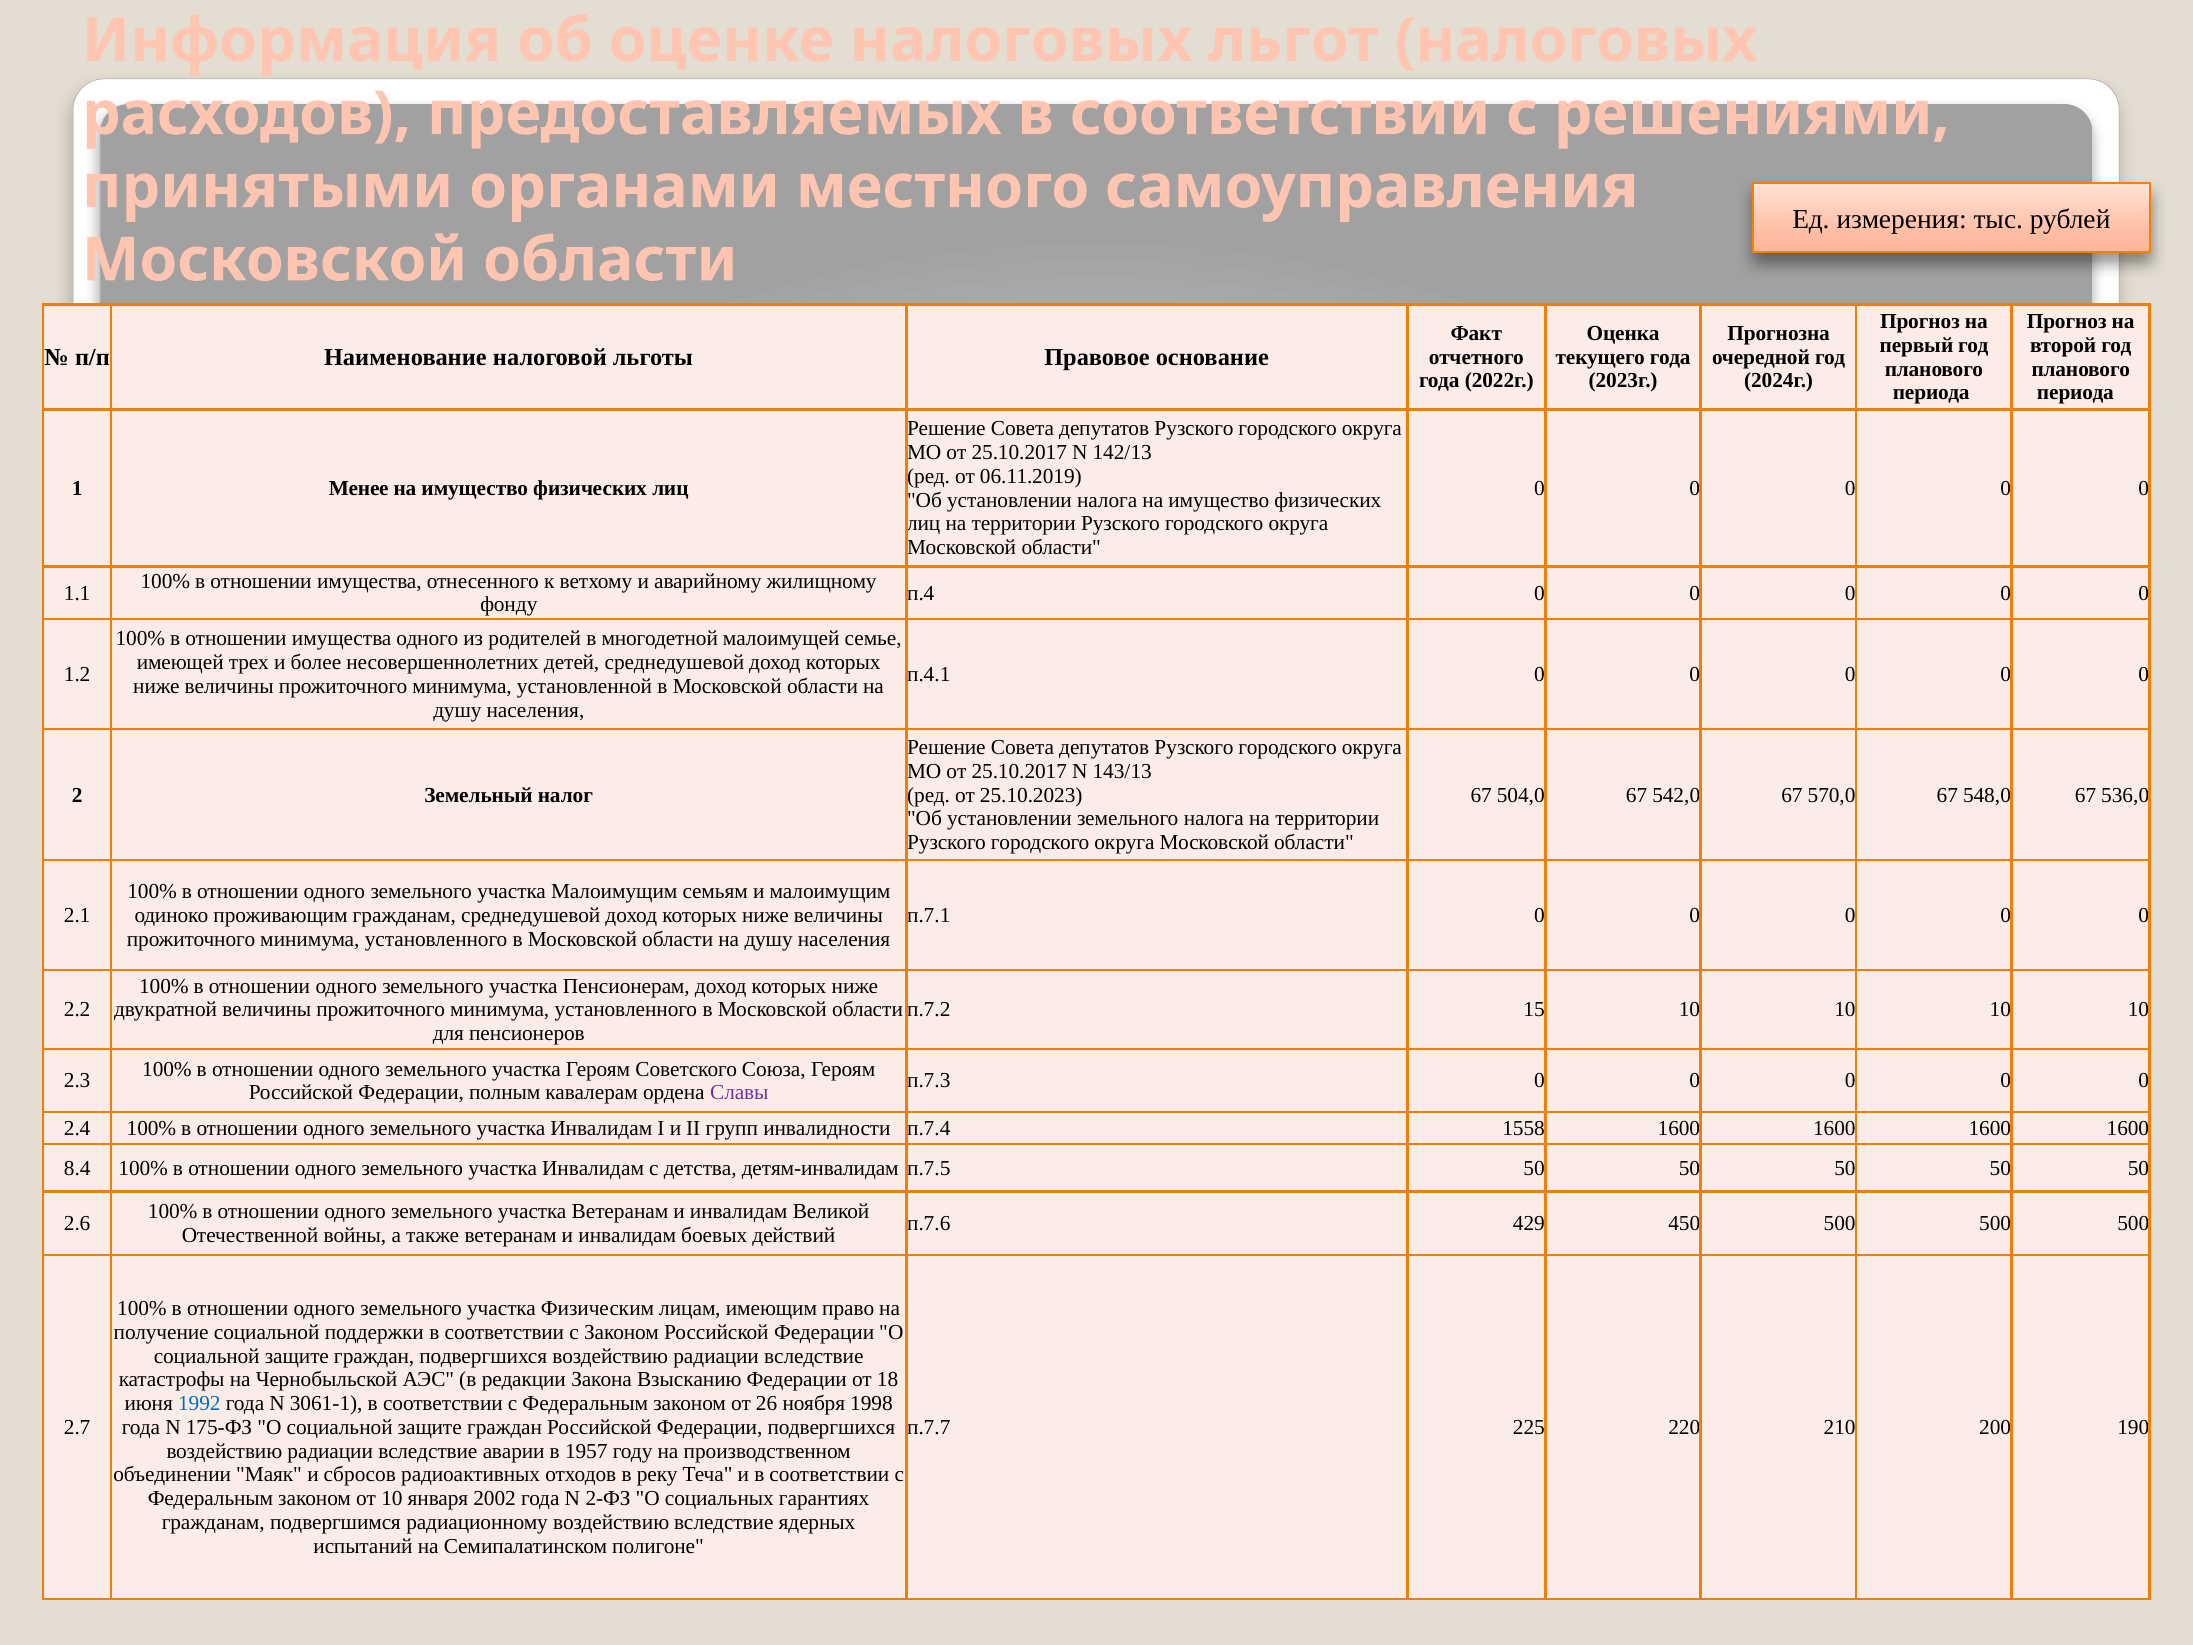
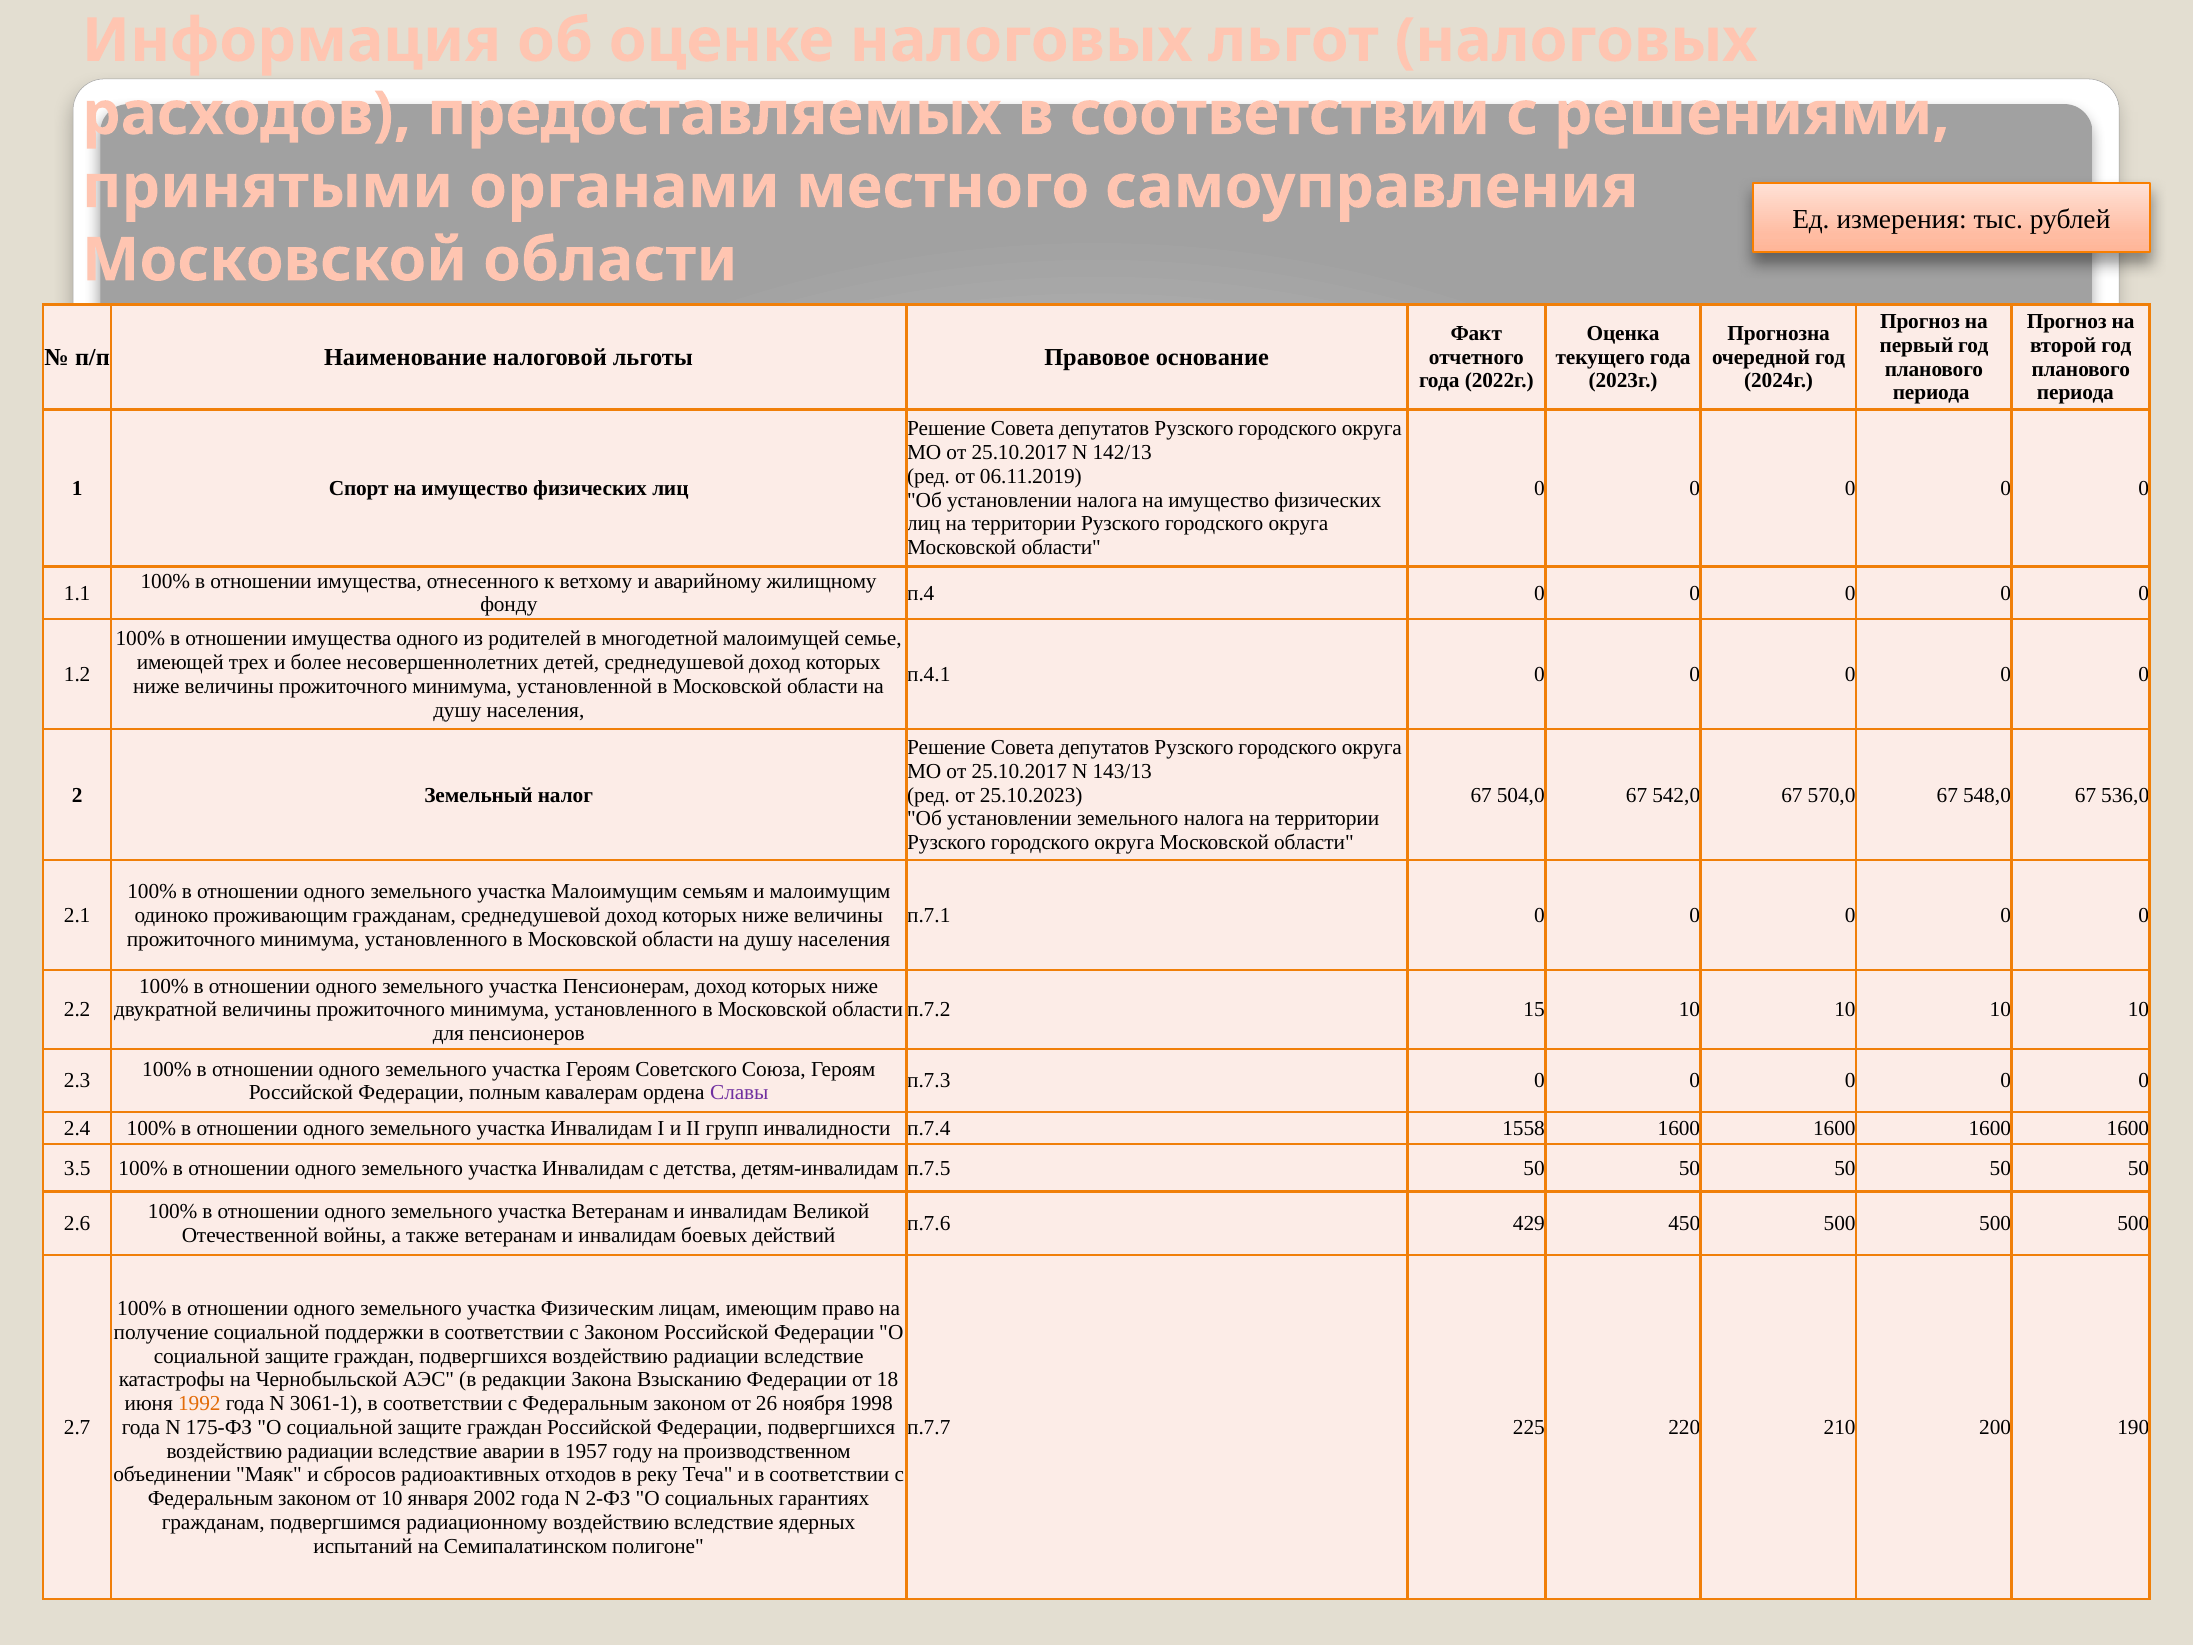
Менее: Менее -> Спорт (359, 488)
8.4: 8.4 -> 3.5 (77, 1168)
1992 colour: blue -> orange (199, 1403)
